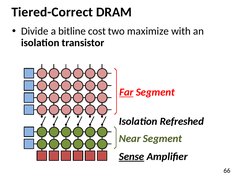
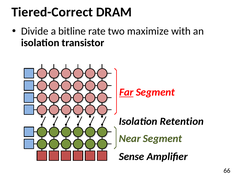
cost: cost -> rate (97, 31)
Refreshed: Refreshed -> Retention (182, 121)
Sense underline: present -> none (132, 156)
